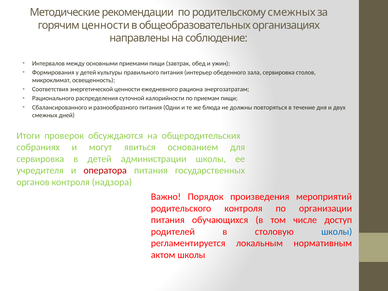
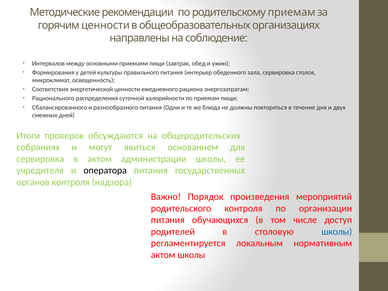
родительскому смежных: смежных -> приемам (292, 12)
в детей: детей -> актом (100, 159)
оператора colour: red -> black (105, 170)
